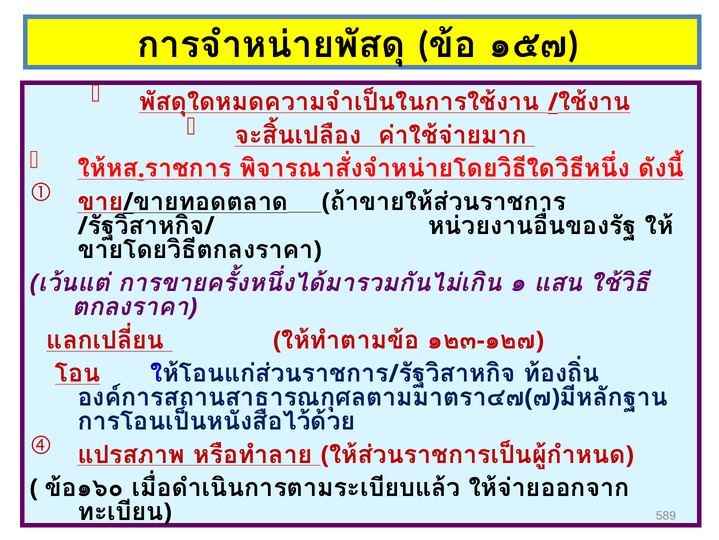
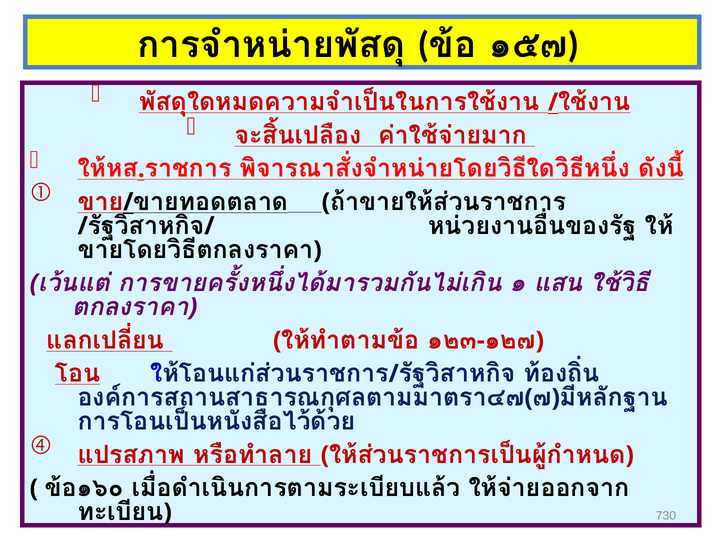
589: 589 -> 730 (666, 515)
